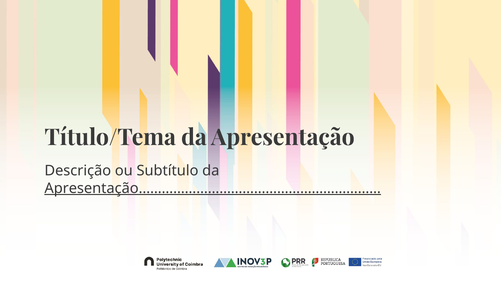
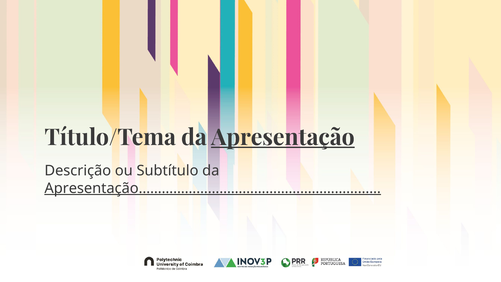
Apresentação underline: none -> present (283, 137)
